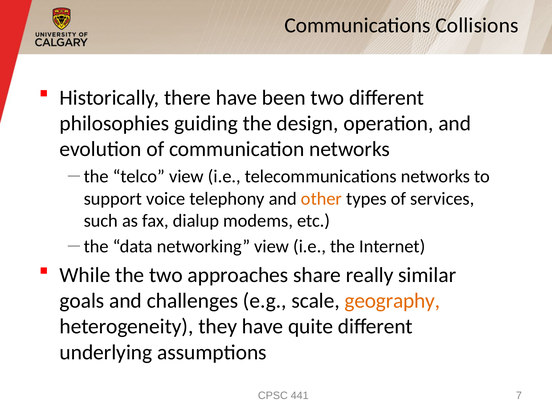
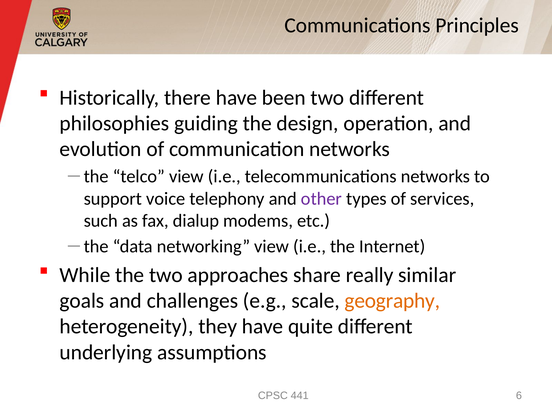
Collisions: Collisions -> Principles (477, 25)
other colour: orange -> purple (322, 199)
7: 7 -> 6 (519, 395)
